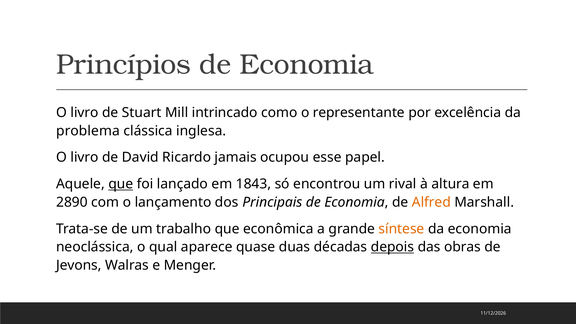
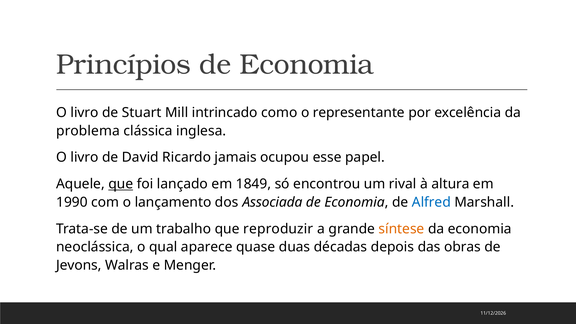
1843: 1843 -> 1849 (254, 184)
2890: 2890 -> 1990 (72, 202)
Principais: Principais -> Associada (272, 202)
Alfred colour: orange -> blue (431, 202)
econômica: econômica -> reproduzir (278, 229)
depois underline: present -> none (392, 247)
